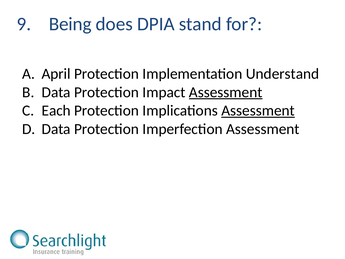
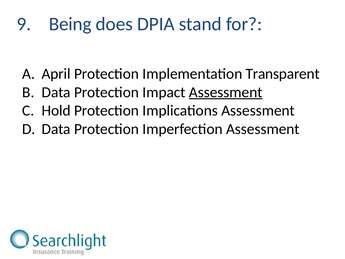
Understand: Understand -> Transparent (283, 74)
Each: Each -> Hold (56, 111)
Assessment underline: present -> none (258, 111)
